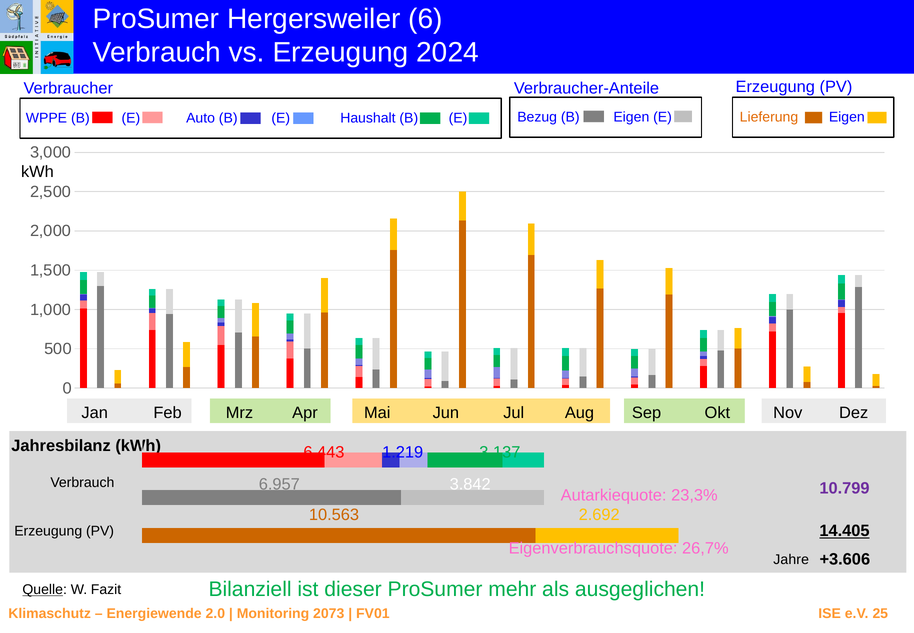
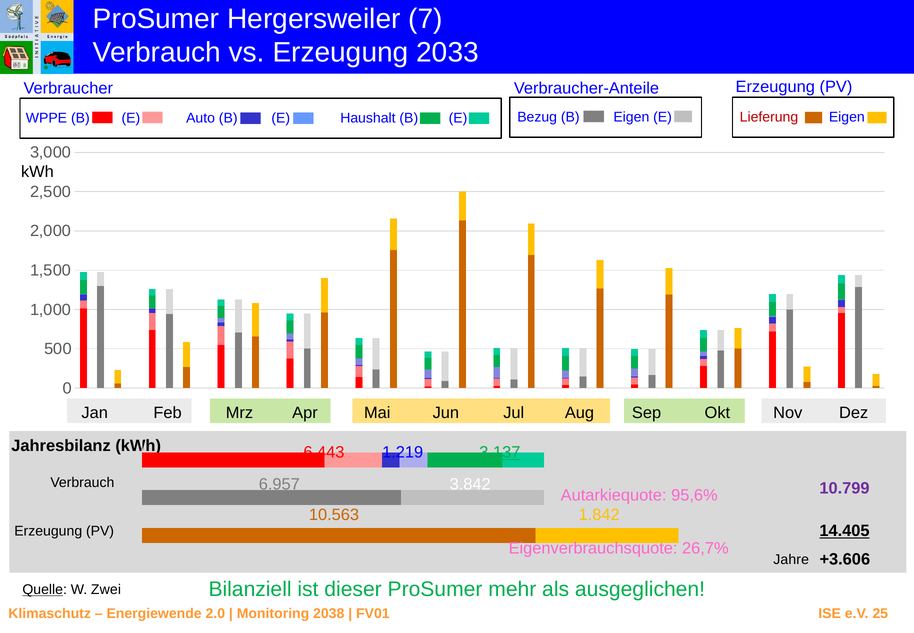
6: 6 -> 7 (426, 19)
2024: 2024 -> 2033 (448, 53)
Lieferung colour: orange -> red (769, 117)
3.137 underline: none -> present (500, 452)
23,3%: 23,3% -> 95,6% (694, 495)
2.692: 2.692 -> 1.842 (599, 515)
Fazit: Fazit -> Zwei (106, 589)
2073: 2073 -> 2038 (329, 613)
